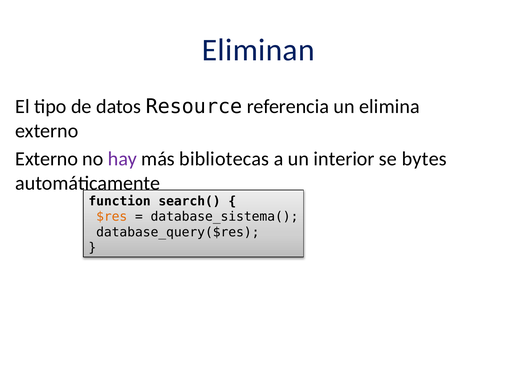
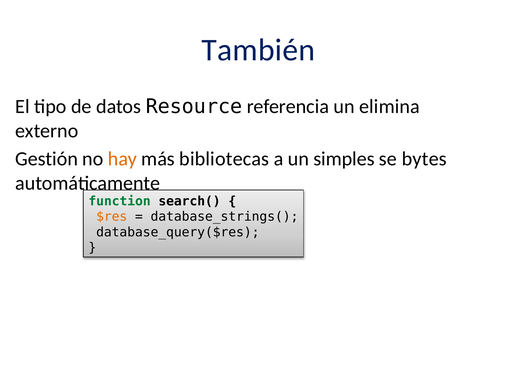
Eliminan: Eliminan -> También (258, 50)
Externo: Externo -> Gestión (47, 159)
hay colour: purple -> orange (122, 159)
interior: interior -> simples (344, 159)
function colour: black -> green (120, 201)
database_sistema(: database_sistema( -> database_strings( (225, 216)
